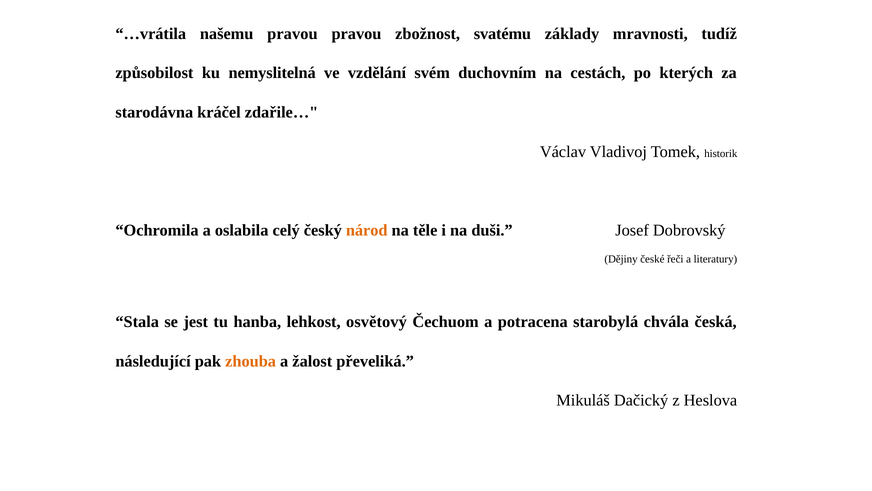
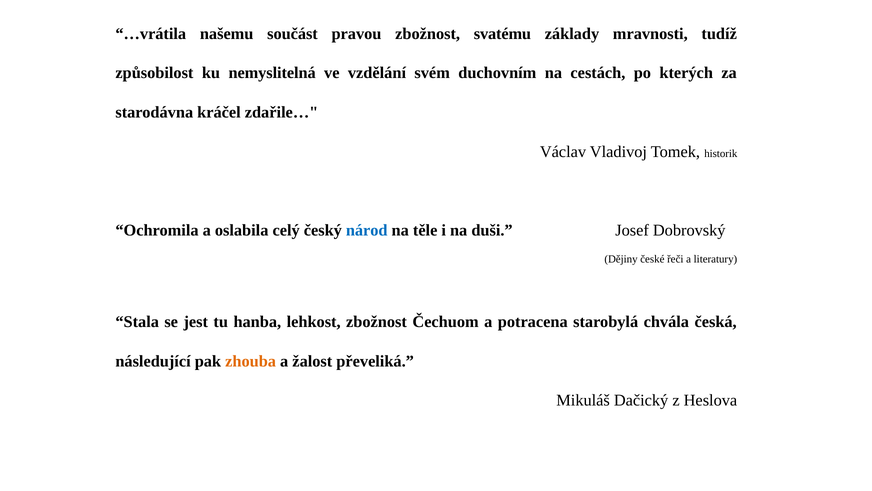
našemu pravou: pravou -> součást (293, 34)
národ colour: orange -> blue (367, 230)
lehkost osvětový: osvětový -> zbožnost (377, 322)
